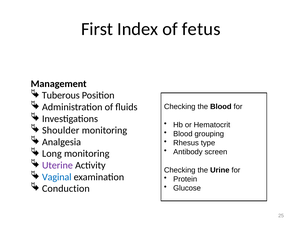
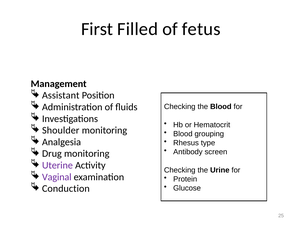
Index: Index -> Filled (138, 29)
Tuberous: Tuberous -> Assistant (61, 96)
Long: Long -> Drug (52, 154)
Vaginal colour: blue -> purple (57, 177)
